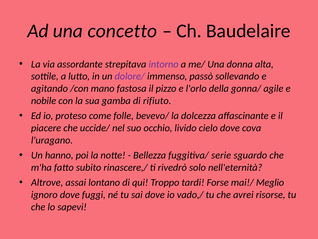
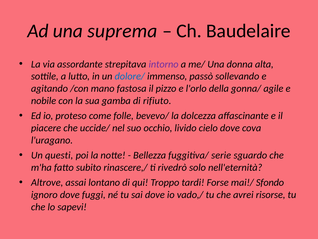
concetto: concetto -> suprema (122, 31)
dolore/ colour: purple -> blue (130, 76)
hanno: hanno -> questi (59, 155)
Meglio: Meglio -> Sfondo (270, 182)
